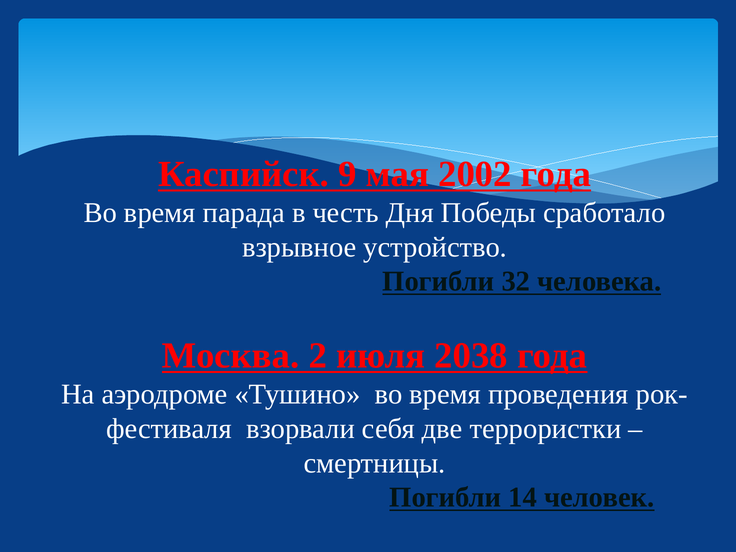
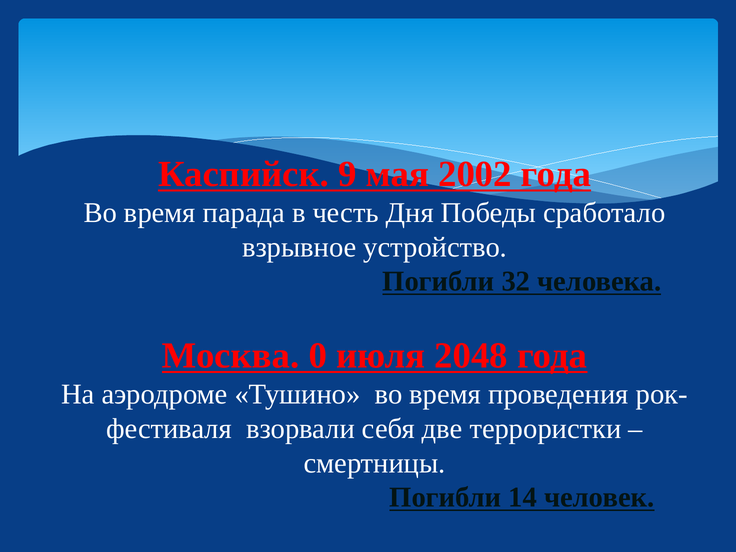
2: 2 -> 0 (318, 356)
2038: 2038 -> 2048 (471, 356)
